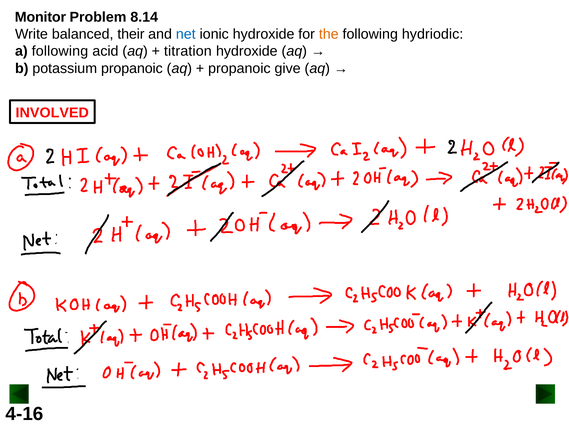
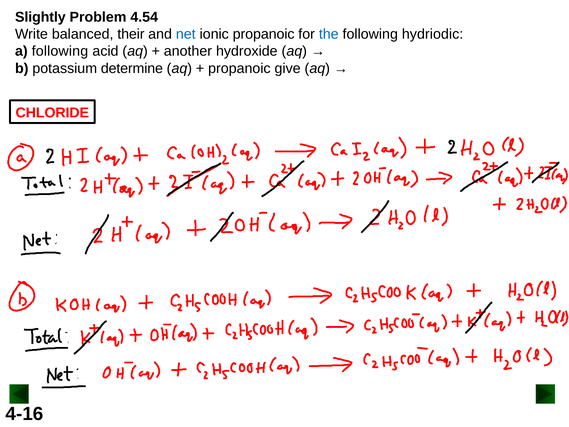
Monitor: Monitor -> Slightly (40, 17)
8.14: 8.14 -> 4.54 (144, 17)
ionic hydroxide: hydroxide -> propanoic (264, 34)
the colour: orange -> blue (329, 34)
titration: titration -> another (188, 51)
potassium propanoic: propanoic -> determine (132, 68)
INVOLVED: INVOLVED -> CHLORIDE (52, 113)
